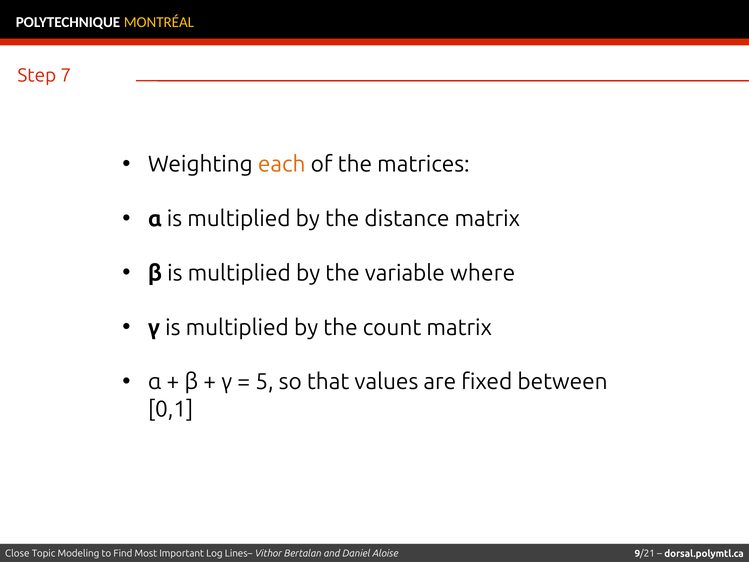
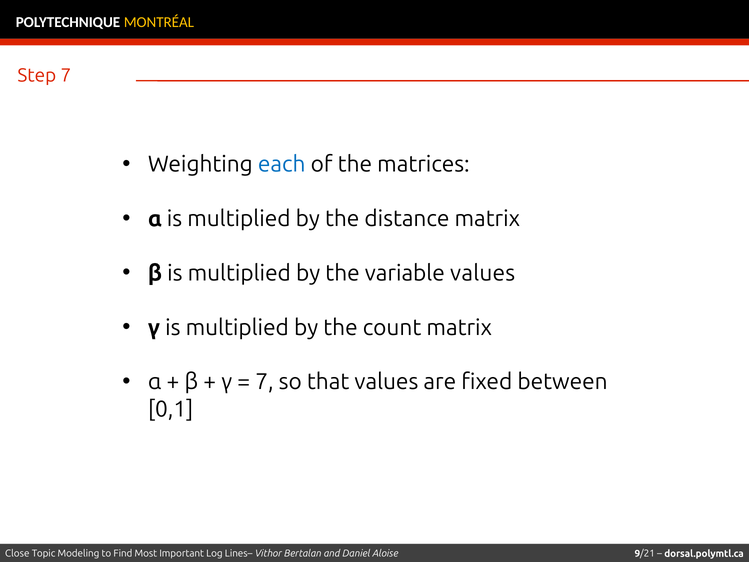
each colour: orange -> blue (282, 164)
variable where: where -> values (483, 273)
5: 5 -> 7 (264, 382)
